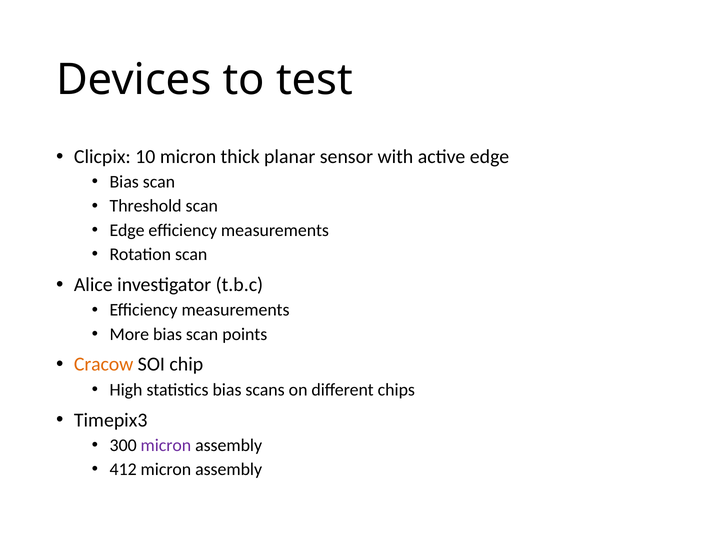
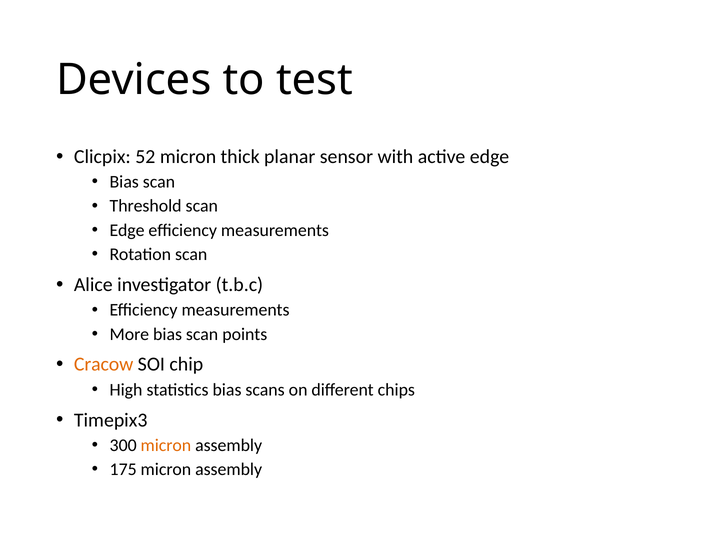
10: 10 -> 52 (145, 156)
micron colour: purple -> orange (166, 445)
412: 412 -> 175 (123, 469)
